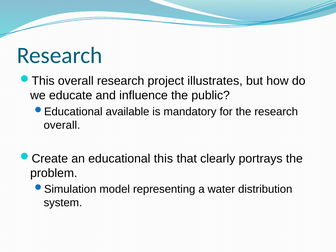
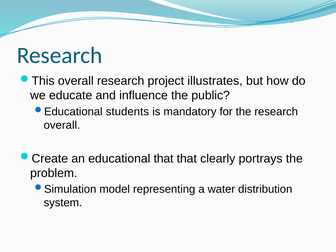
available: available -> students (127, 112)
educational this: this -> that (164, 159)
